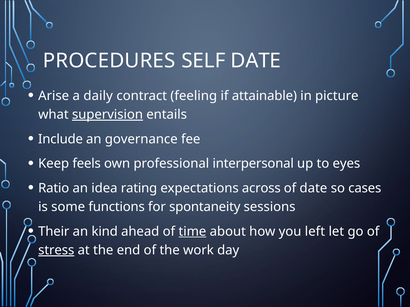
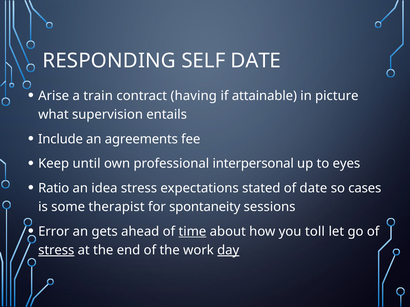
PROCEDURES: PROCEDURES -> RESPONDING (109, 61)
daily: daily -> train (98, 96)
feeling: feeling -> having (194, 96)
supervision underline: present -> none (108, 115)
governance: governance -> agreements (141, 139)
feels: feels -> until (87, 164)
idea rating: rating -> stress (139, 188)
across: across -> stated (261, 188)
functions: functions -> therapist (117, 207)
Their: Their -> Error (54, 232)
kind: kind -> gets (105, 232)
left: left -> toll (315, 232)
day underline: none -> present (228, 251)
